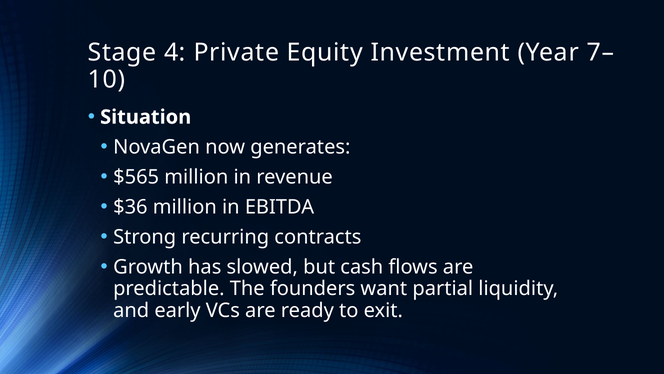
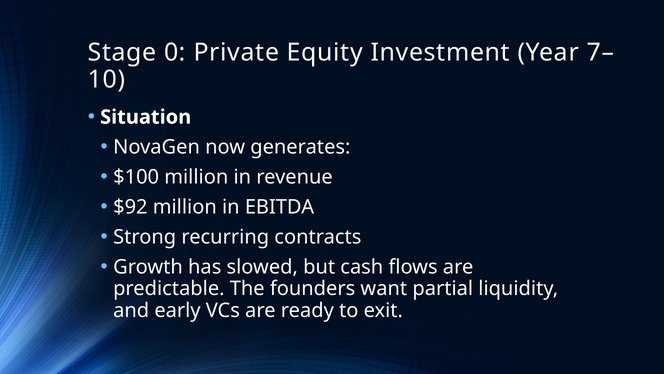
4: 4 -> 0 (175, 52)
$565: $565 -> $100 (136, 177)
$36: $36 -> $92 (130, 207)
